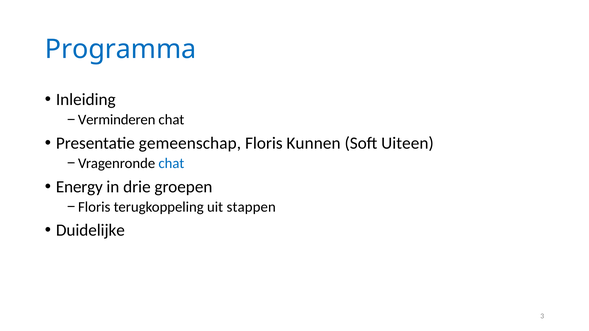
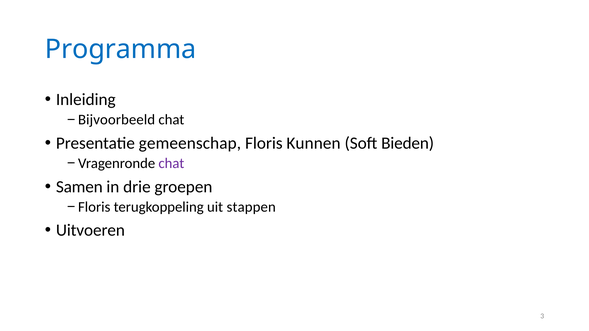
Verminderen: Verminderen -> Bijvoorbeeld (117, 120)
Uiteen: Uiteen -> Bieden (408, 143)
chat colour: blue -> purple (171, 164)
Energy: Energy -> Samen (79, 187)
Duidelijke: Duidelijke -> Uitvoeren (90, 231)
